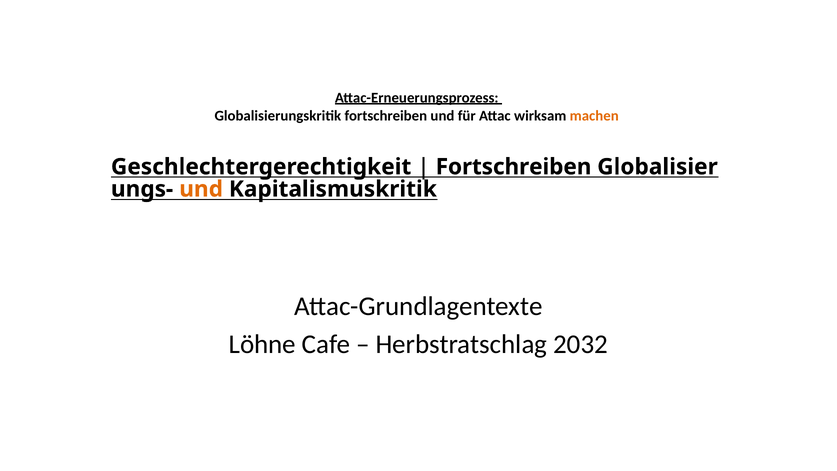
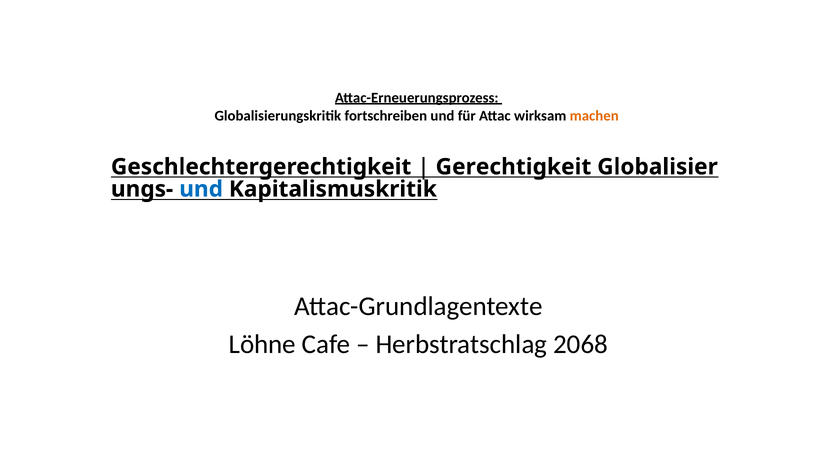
Fortschreiben: Fortschreiben -> Gerechtigkeit (513, 167)
und colour: orange -> blue (201, 189)
2032: 2032 -> 2068 (581, 344)
